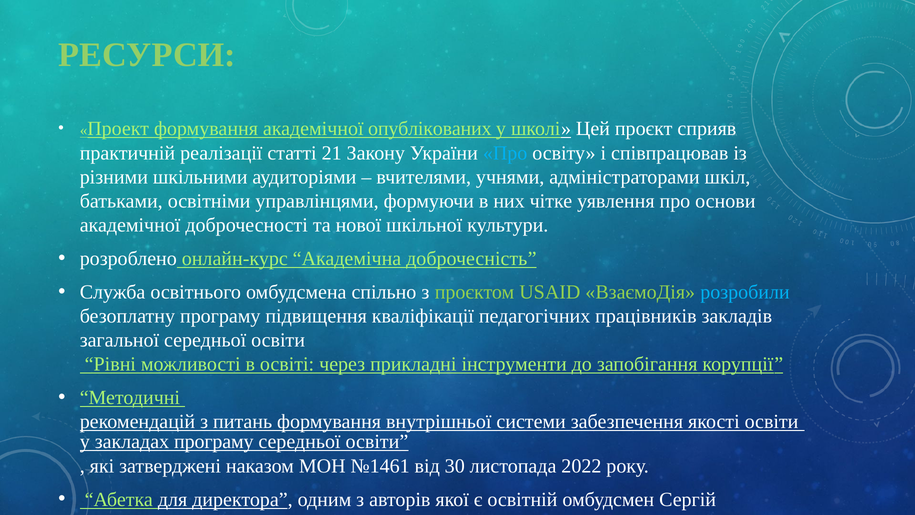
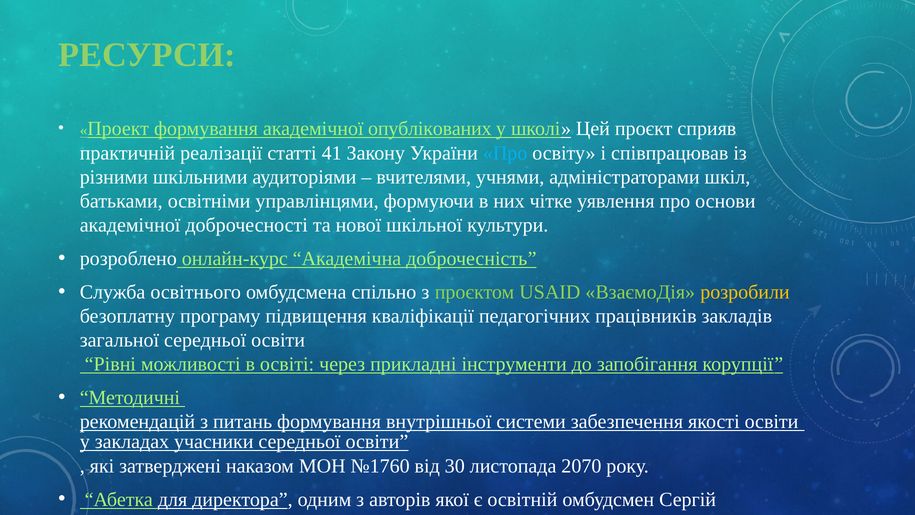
21: 21 -> 41 (332, 153)
розробили colour: light blue -> yellow (745, 292)
закладах програму: програму -> учасники (214, 442)
№1461: №1461 -> №1760 (380, 466)
2022: 2022 -> 2070 (581, 466)
